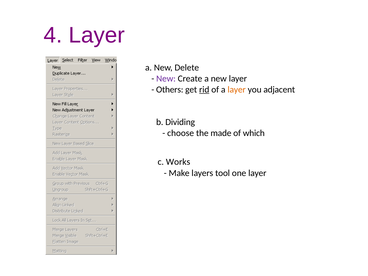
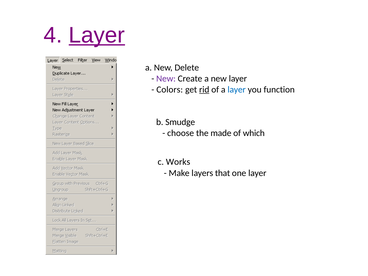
Layer underline: none -> present (97, 35)
Others: Others -> Colors (170, 90)
layer colour: orange -> blue (237, 90)
adjacent: adjacent -> function (279, 90)
Dividing: Dividing -> Smudge (180, 122)
tool: tool -> that (223, 173)
